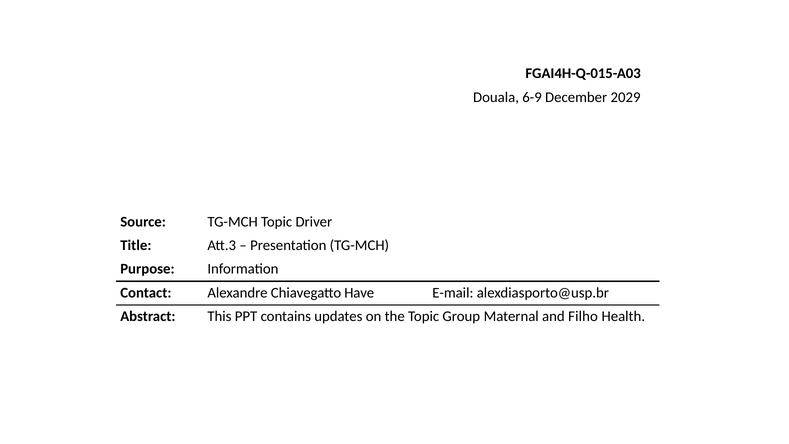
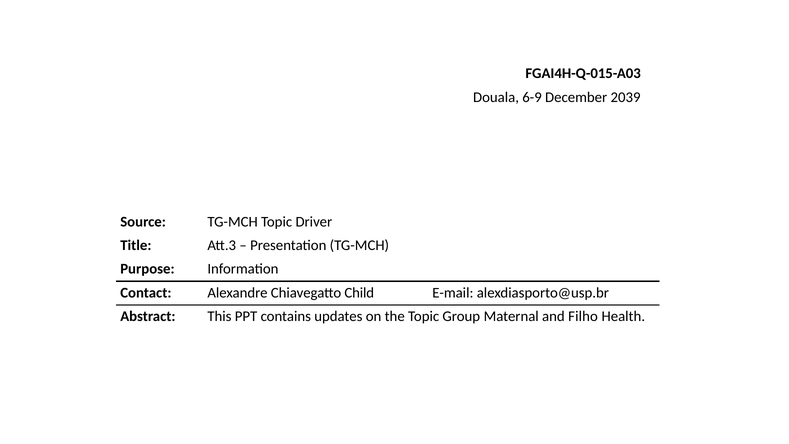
2029: 2029 -> 2039 (626, 97)
Have: Have -> Child (359, 293)
